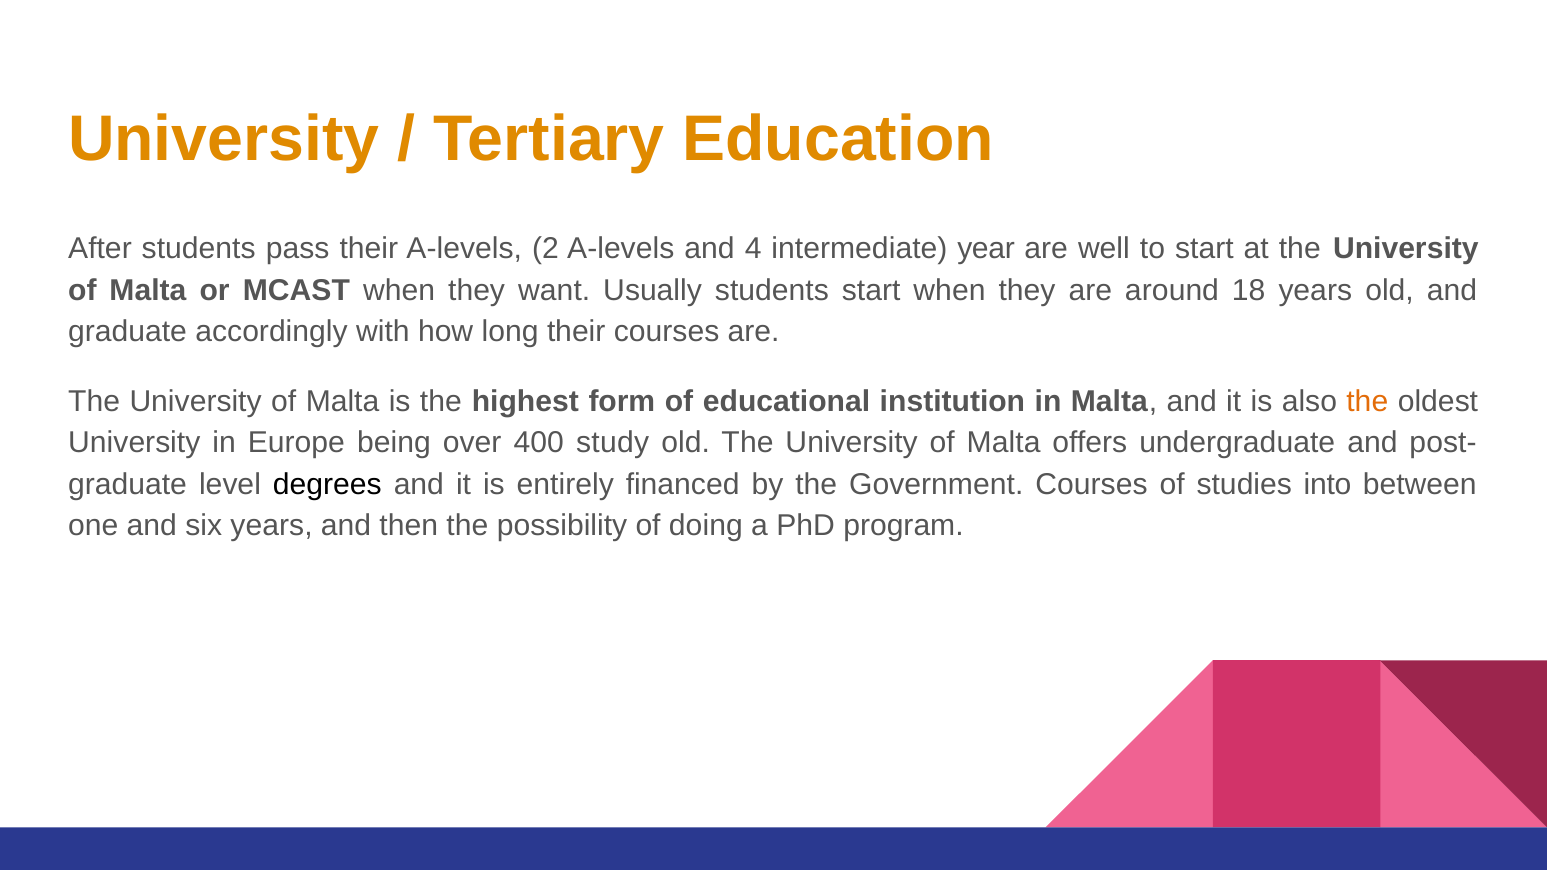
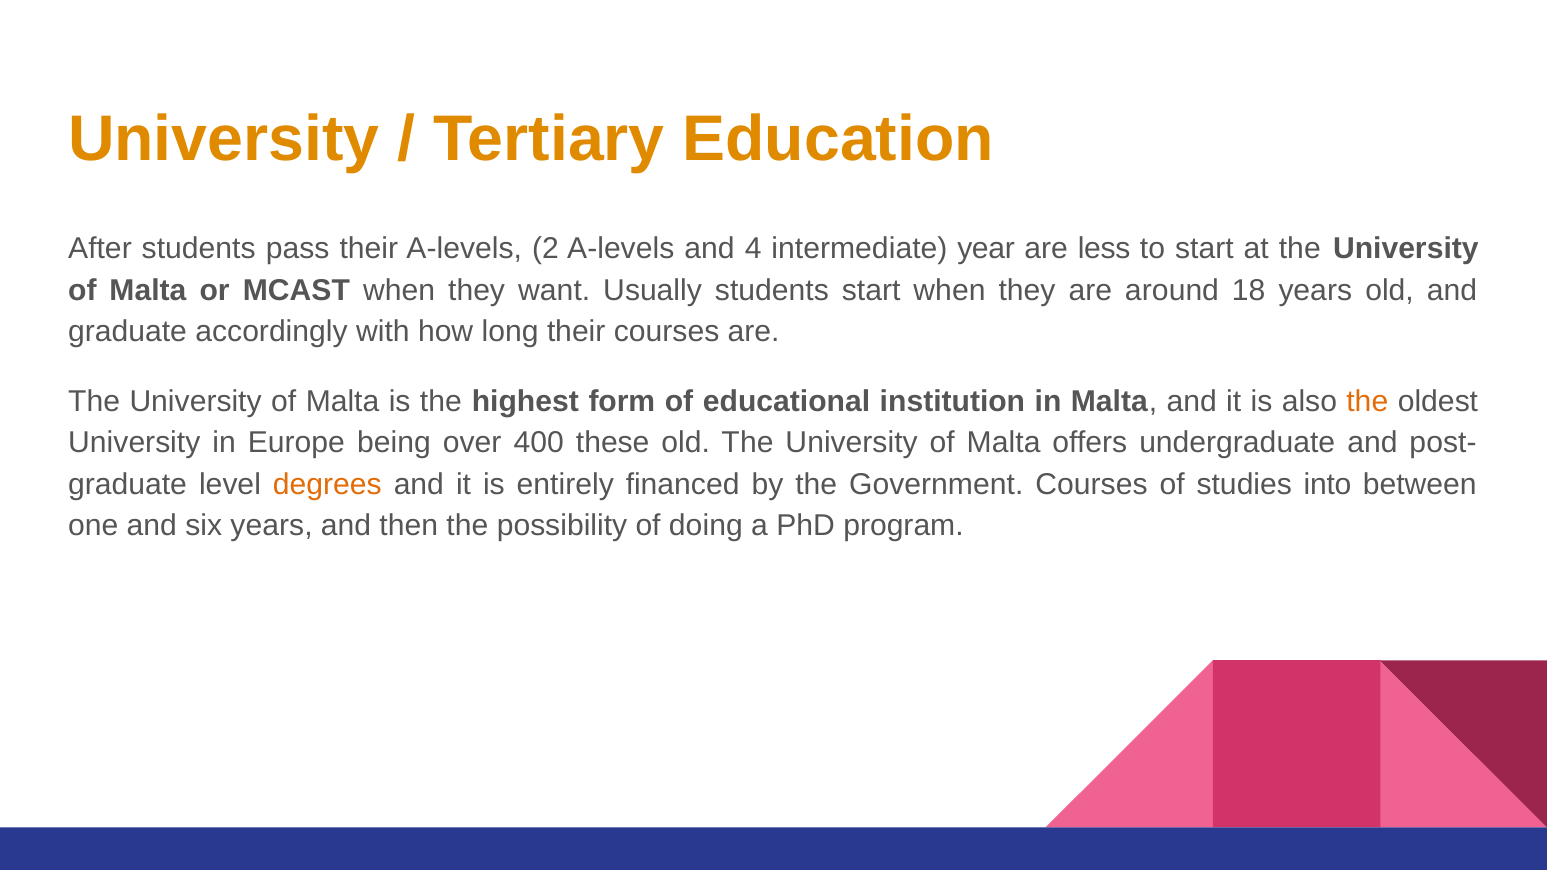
well: well -> less (1104, 249)
study: study -> these (613, 443)
degrees colour: black -> orange (327, 484)
